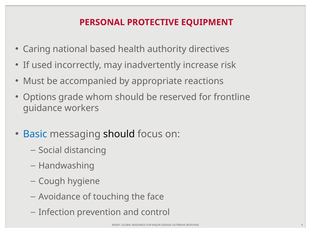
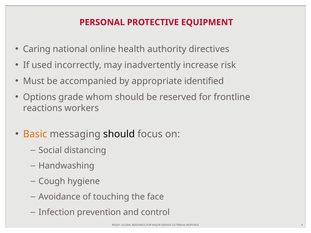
based: based -> online (103, 49)
reactions: reactions -> identified (204, 81)
guidance: guidance -> reactions (43, 108)
Basic colour: blue -> orange (35, 134)
